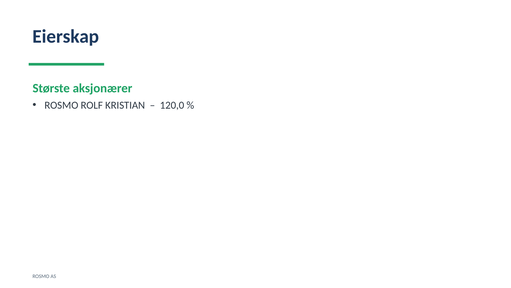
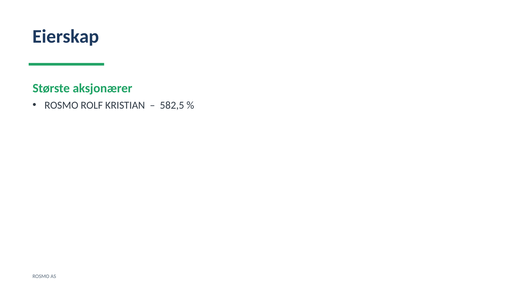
120,0: 120,0 -> 582,5 (172, 105)
